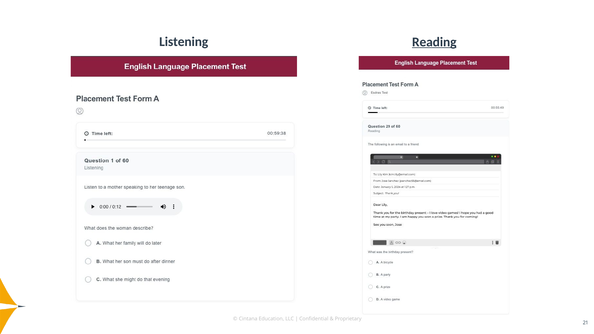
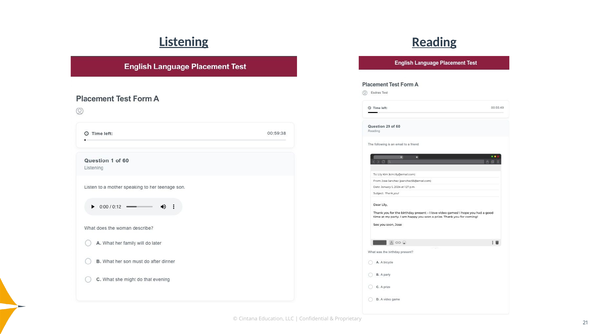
Listening underline: none -> present (184, 42)
